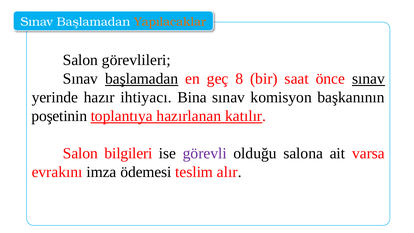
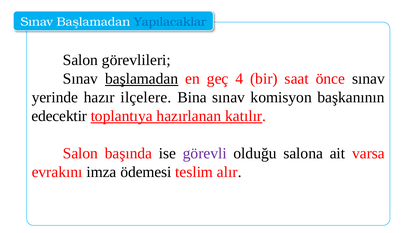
Yapılacaklar colour: orange -> blue (170, 22)
8: 8 -> 4 (239, 79)
sınav underline: present -> none (368, 79)
ihtiyacı: ihtiyacı -> ilçelere (146, 97)
poşetinin: poşetinin -> edecektir (59, 116)
bilgileri: bilgileri -> başında (128, 153)
